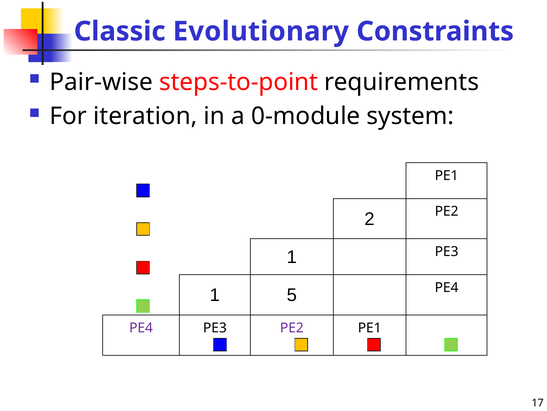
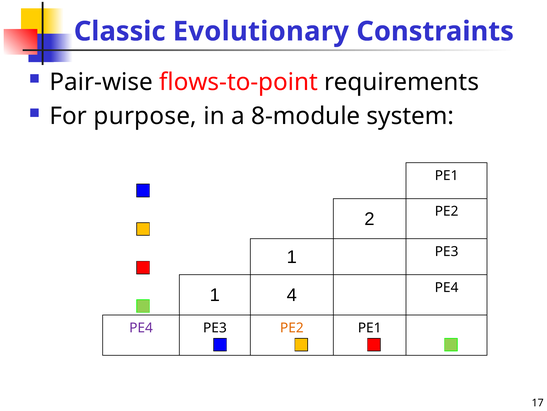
steps-to-point: steps-to-point -> flows-to-point (239, 82)
iteration: iteration -> purpose (145, 116)
0-module: 0-module -> 8-module (306, 116)
5: 5 -> 4 (292, 295)
PE2 colour: purple -> orange (292, 327)
